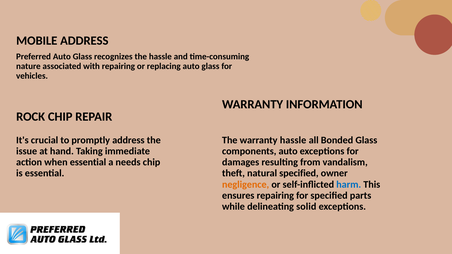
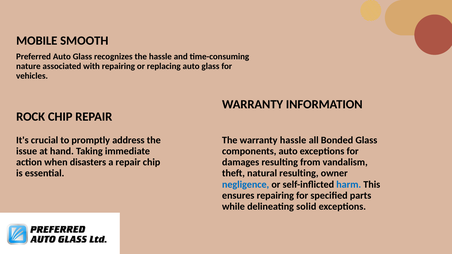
MOBILE ADDRESS: ADDRESS -> SMOOTH (84, 41)
when essential: essential -> disasters (88, 162)
a needs: needs -> repair (128, 162)
natural specified: specified -> resulting (299, 174)
negligence colour: orange -> blue (246, 185)
